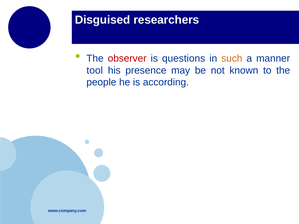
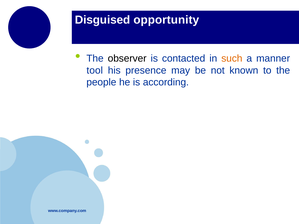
researchers: researchers -> opportunity (166, 20)
observer colour: red -> black (127, 58)
questions: questions -> contacted (184, 58)
